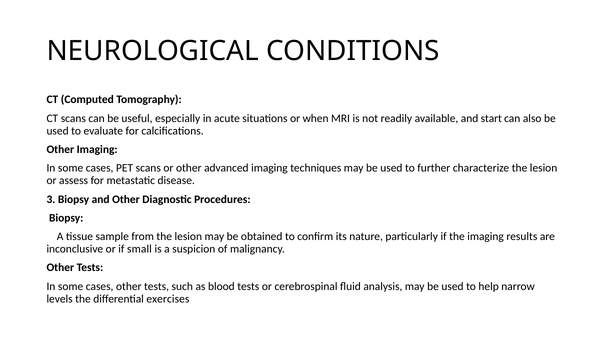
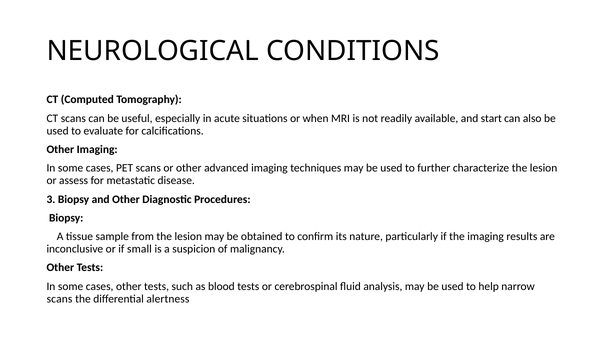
levels: levels -> scans (60, 299)
exercises: exercises -> alertness (168, 299)
